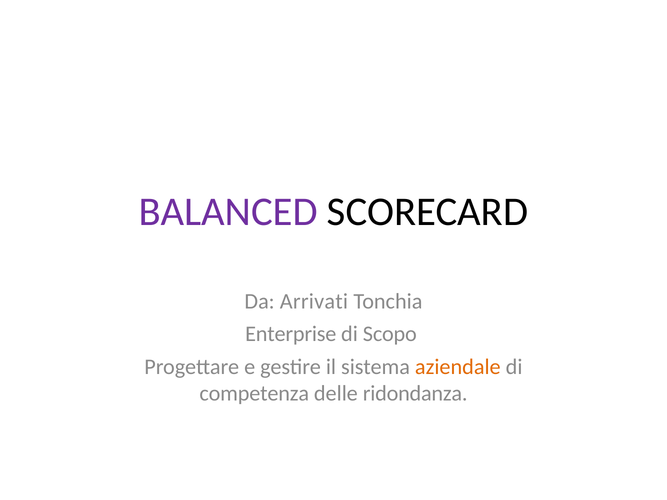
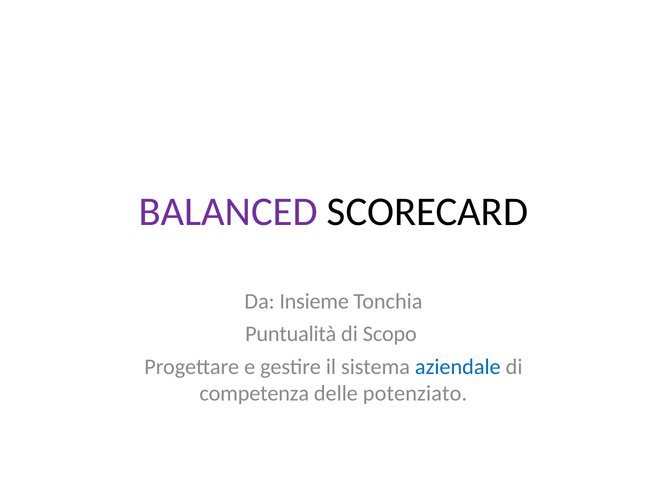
Arrivati: Arrivati -> Insieme (314, 302)
Enterprise: Enterprise -> Puntualità (291, 334)
aziendale colour: orange -> blue (458, 367)
ridondanza: ridondanza -> potenziato (415, 394)
